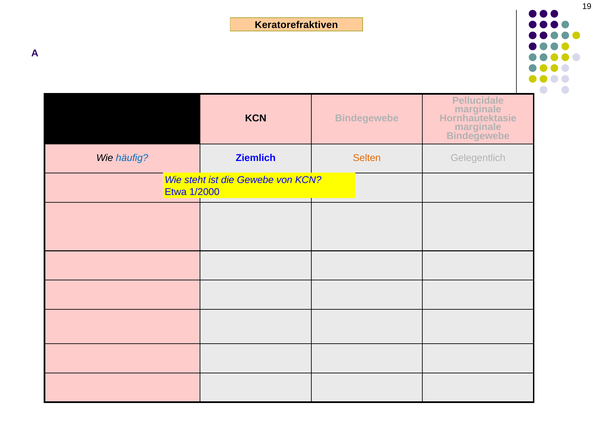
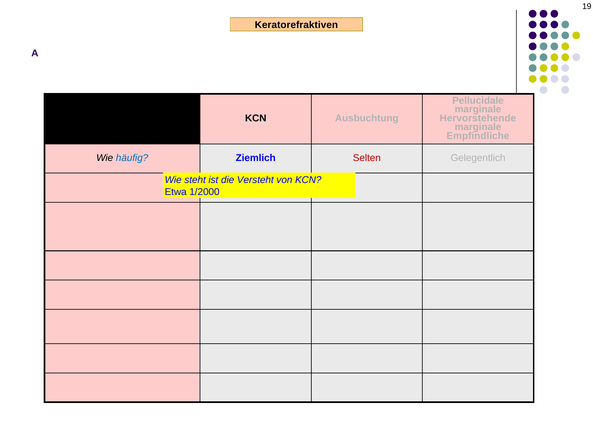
KCN Bindegewebe: Bindegewebe -> Ausbuchtung (367, 118)
Hornhautektasie: Hornhautektasie -> Hervorstehende (478, 118)
Bindegewebe: Bindegewebe -> Empfindliche (478, 136)
Selten colour: orange -> red (367, 158)
Gewebe: Gewebe -> Versteht (255, 180)
